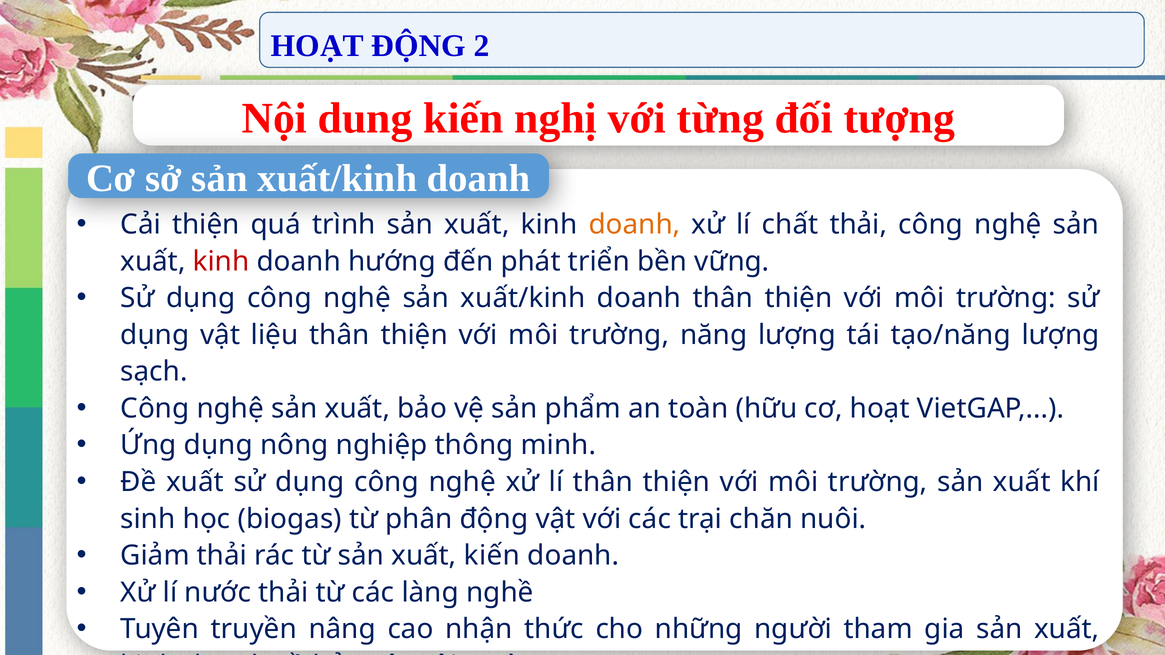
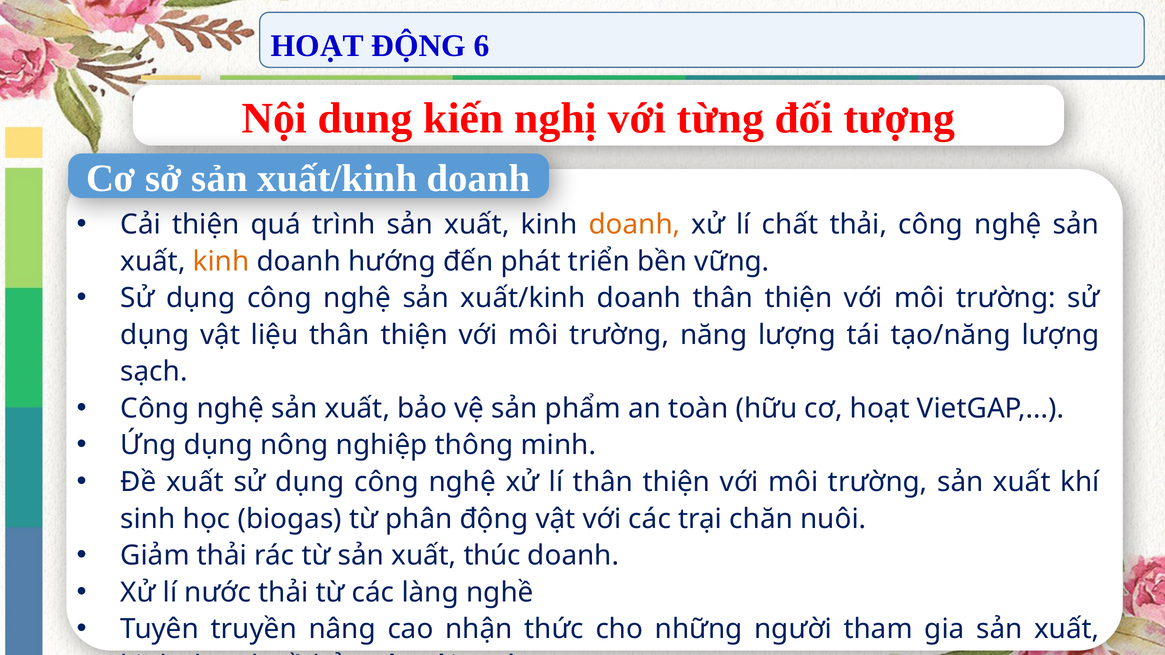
2: 2 -> 6 (482, 46)
kinh colour: red -> orange (221, 261)
xuất kiến: kiến -> thúc (492, 556)
